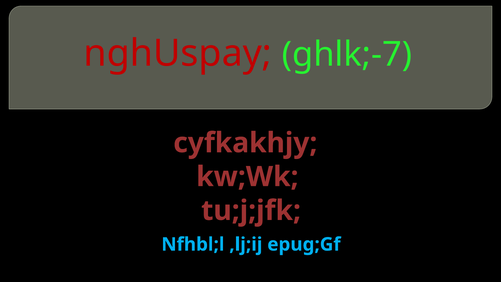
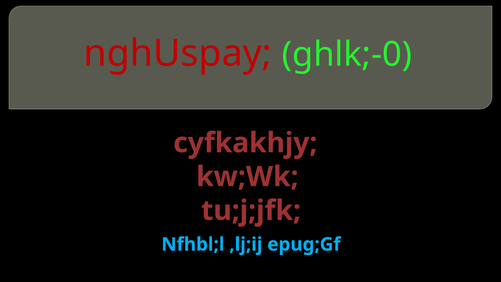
ghlk;-7: ghlk;-7 -> ghlk;-0 (347, 54)
